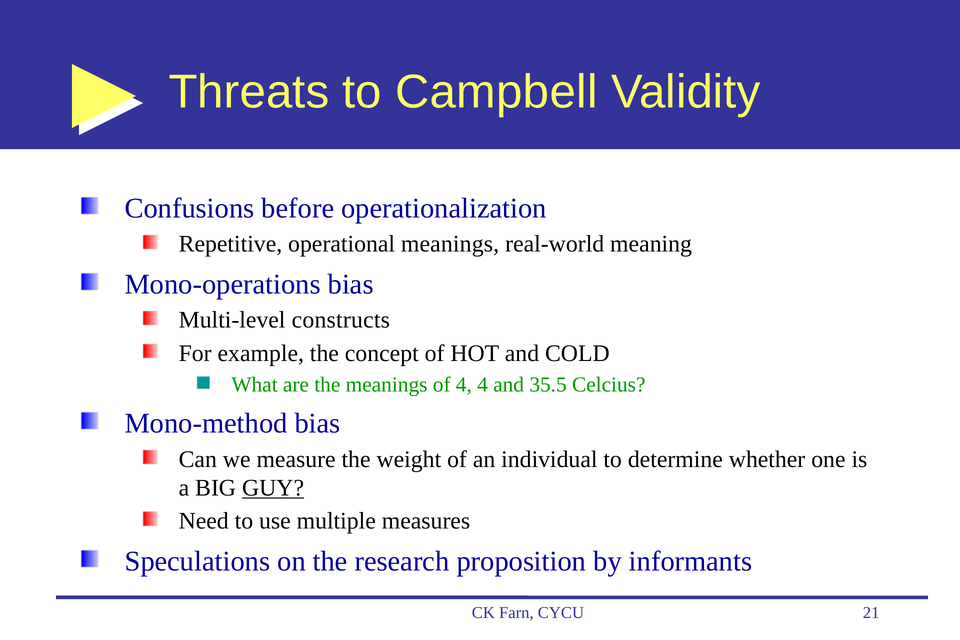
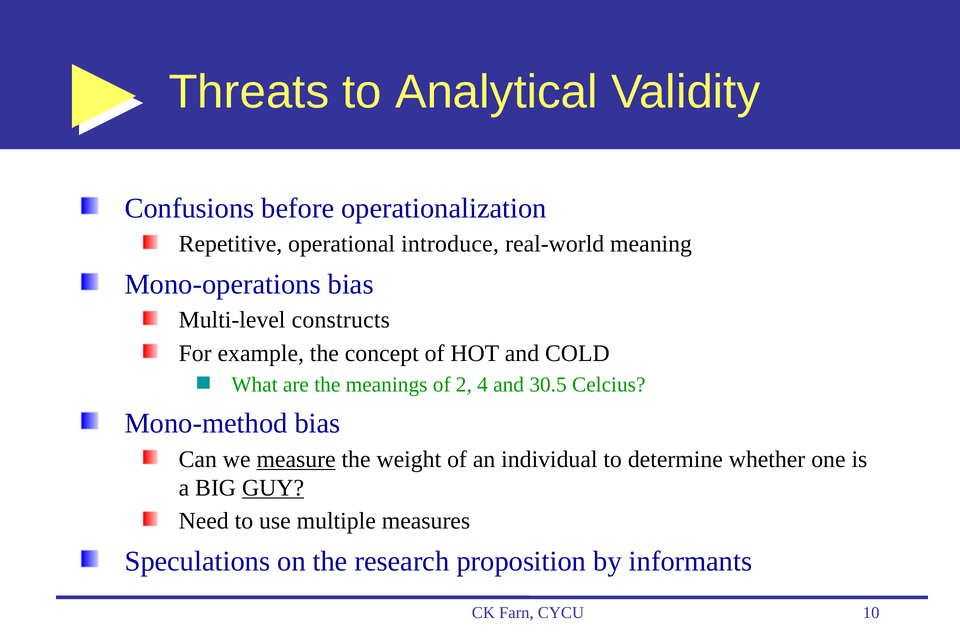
Campbell: Campbell -> Analytical (496, 92)
operational meanings: meanings -> introduce (450, 244)
of 4: 4 -> 2 (464, 384)
35.5: 35.5 -> 30.5 (548, 384)
measure underline: none -> present (296, 459)
21: 21 -> 10 (871, 612)
